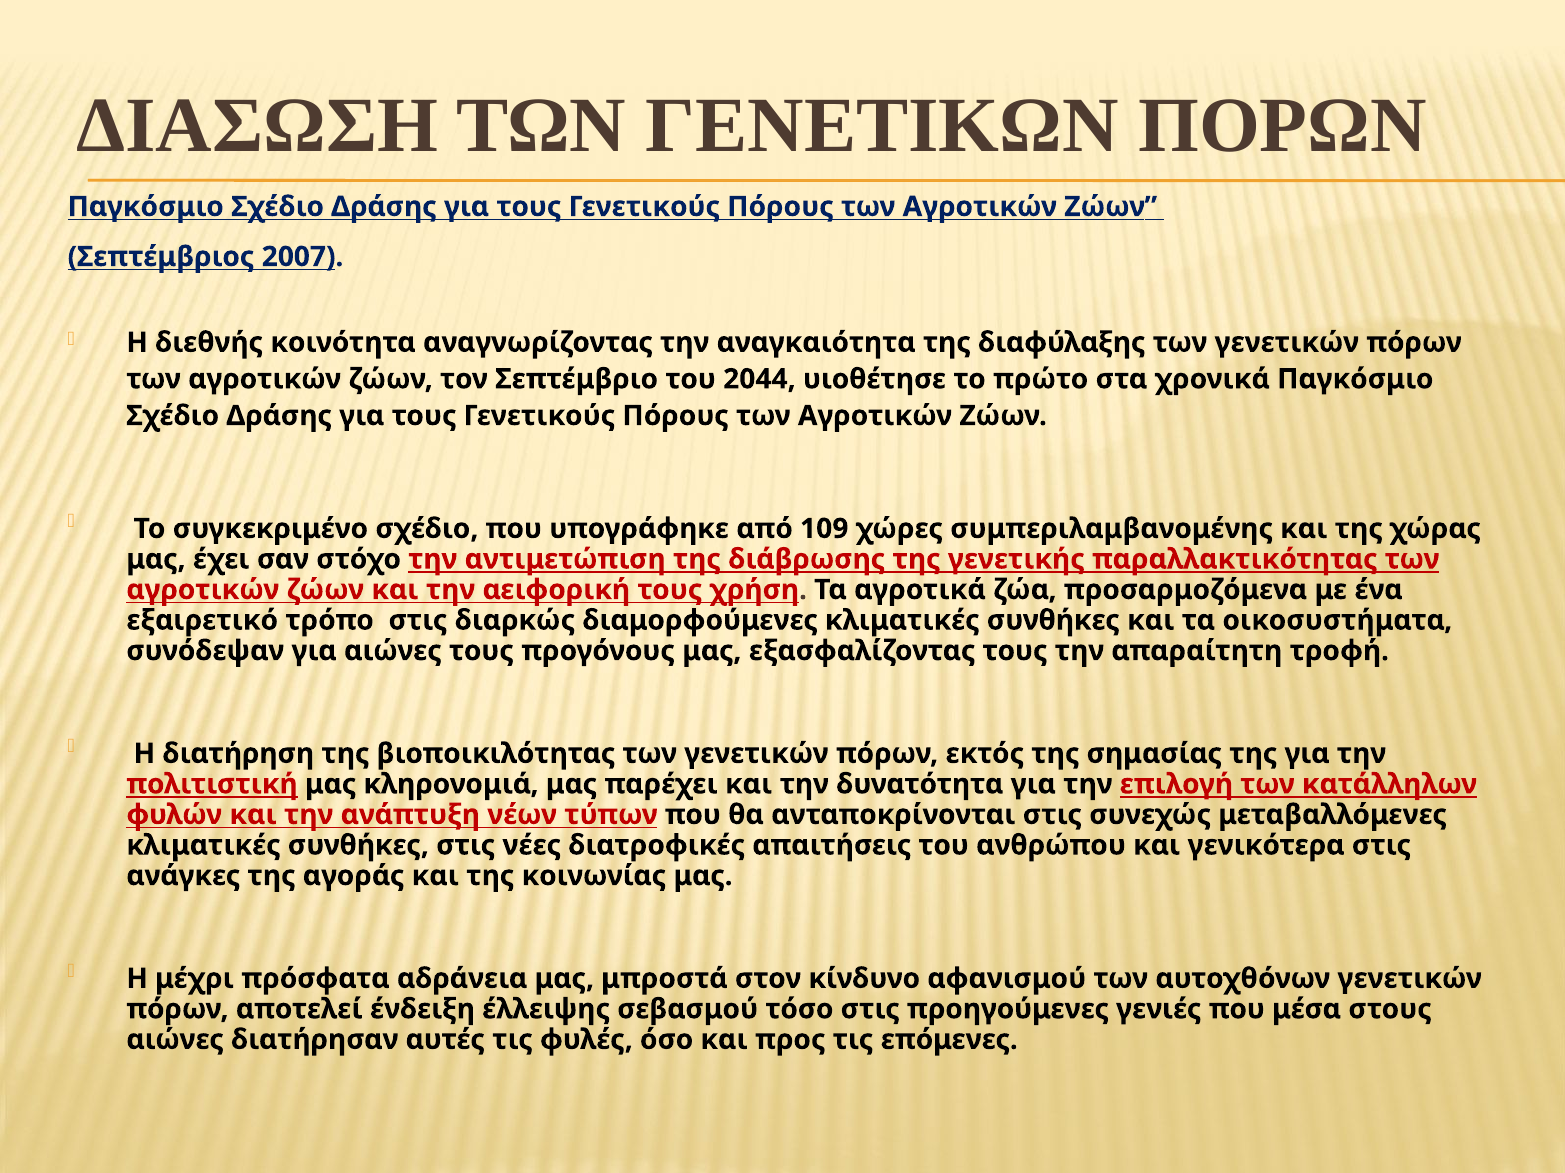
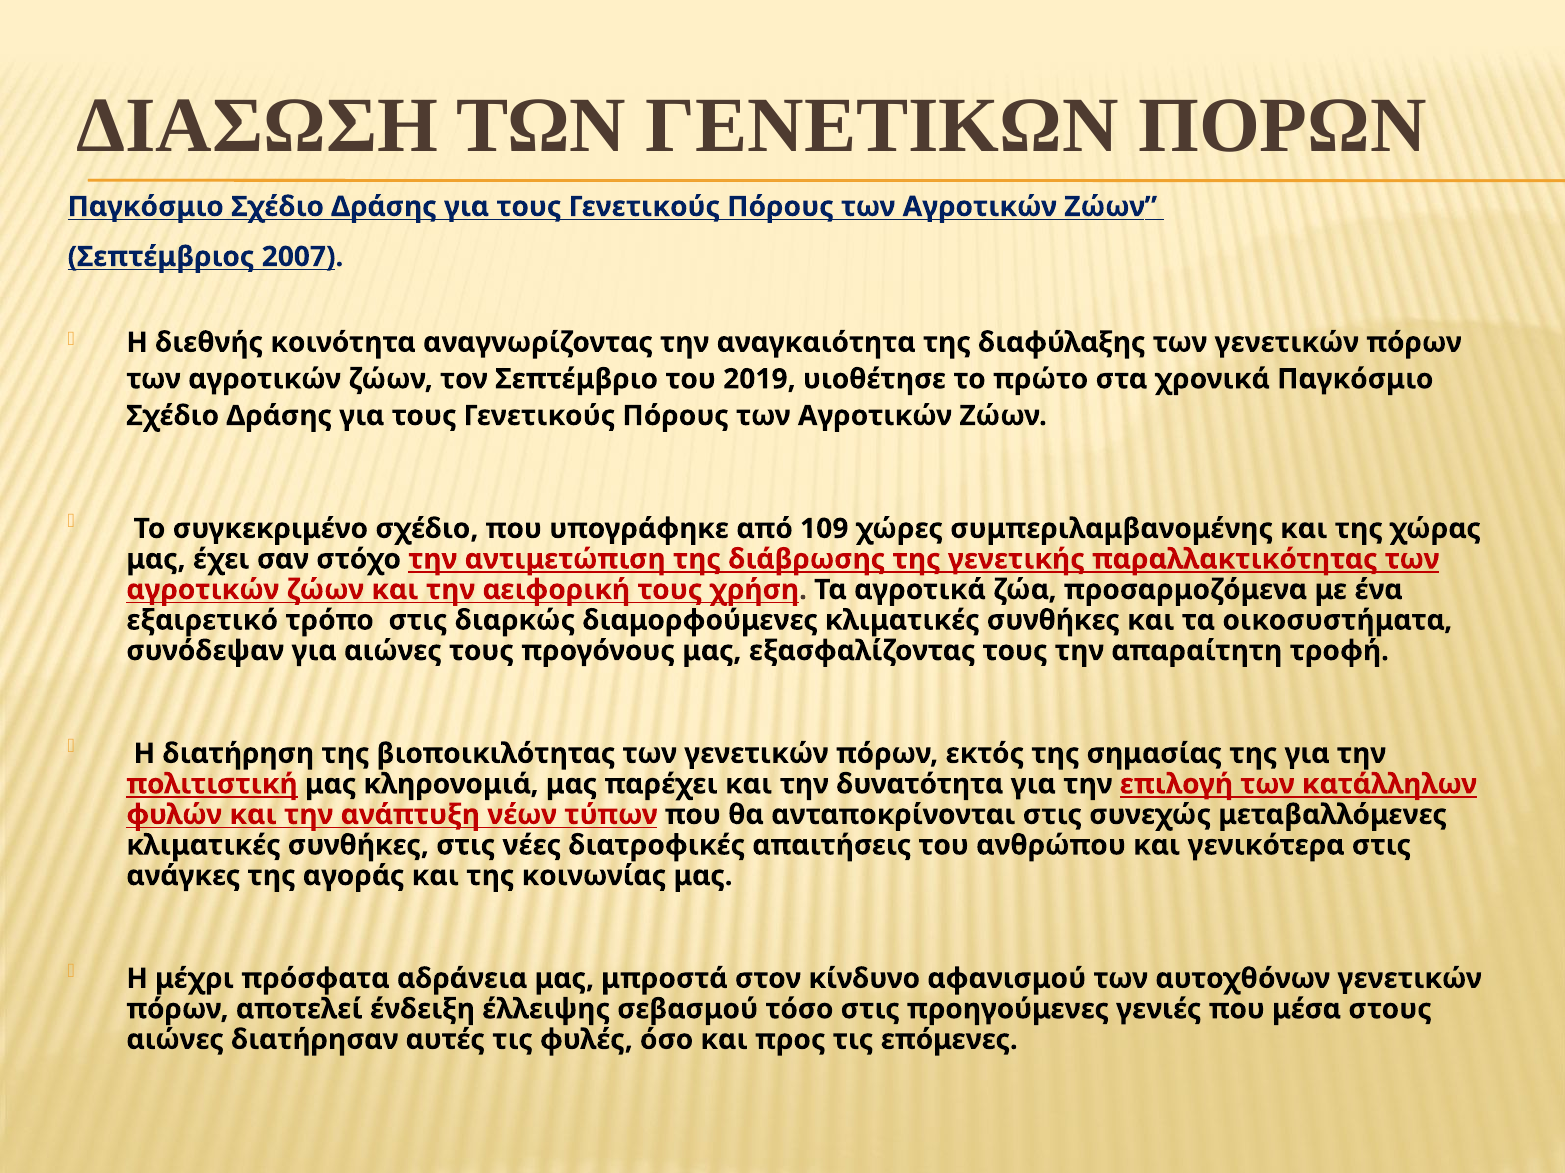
2044: 2044 -> 2019 (759, 379)
